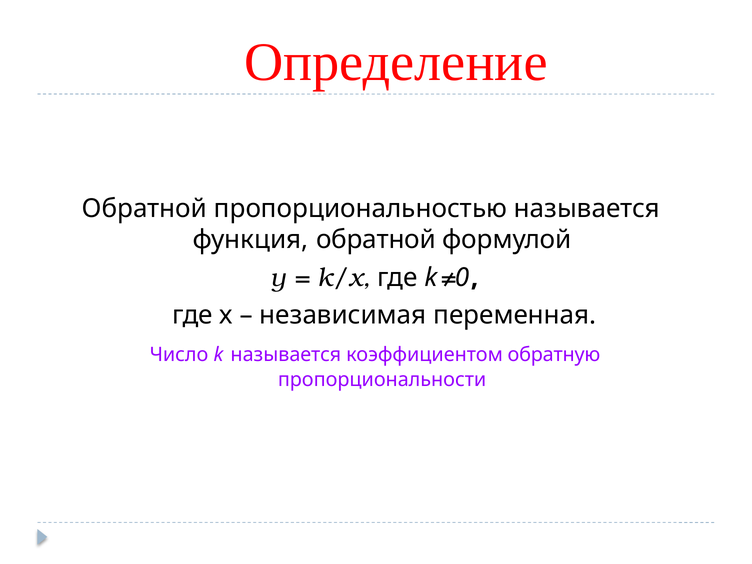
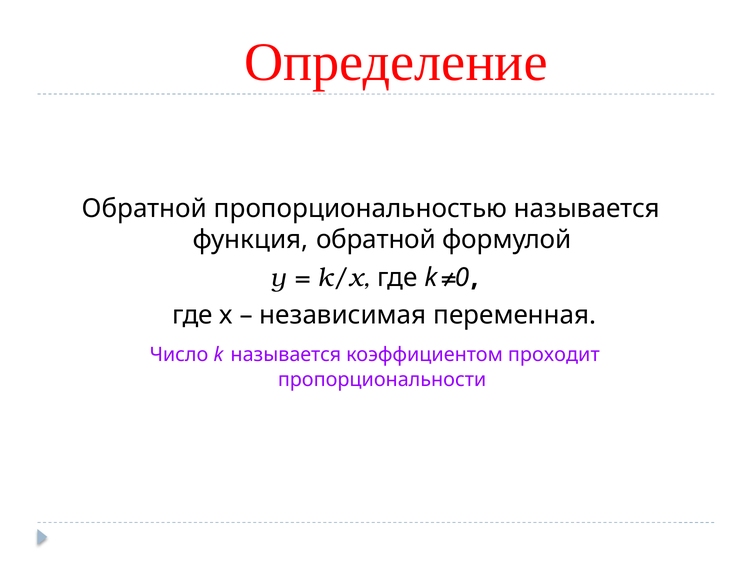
обратную: обратную -> проходит (554, 355)
